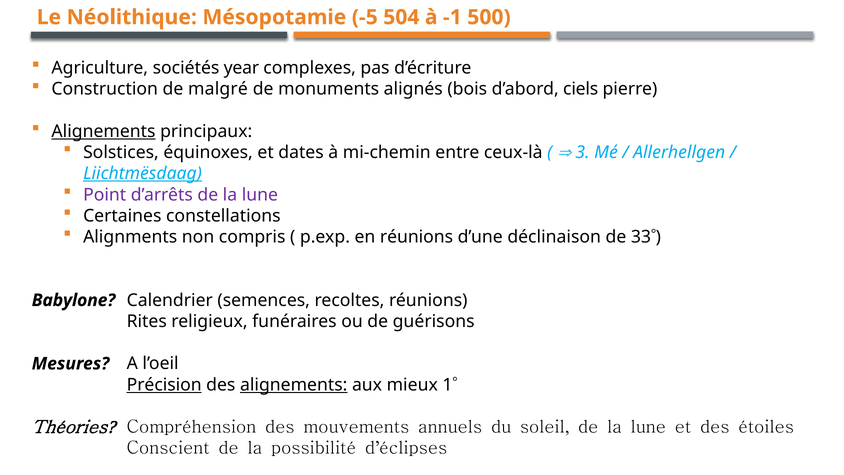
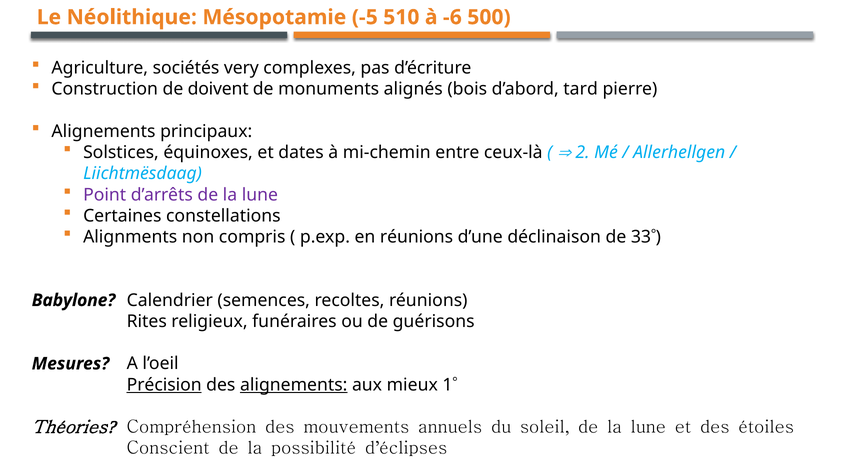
504: 504 -> 510 (401, 17)
-1: -1 -> -6 (452, 17)
year: year -> very (241, 68)
malgré: malgré -> doivent (218, 89)
ciels: ciels -> tard (581, 89)
Alignements underline: present -> none (103, 131)
3: 3 -> 2 (582, 152)
Liichtmësdaag underline: present -> none (143, 174)
